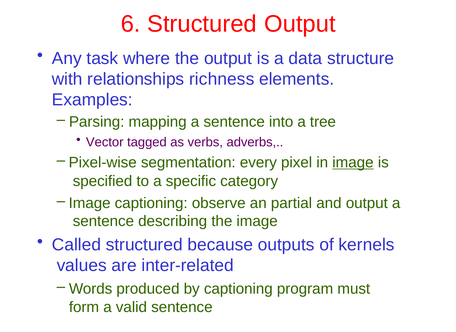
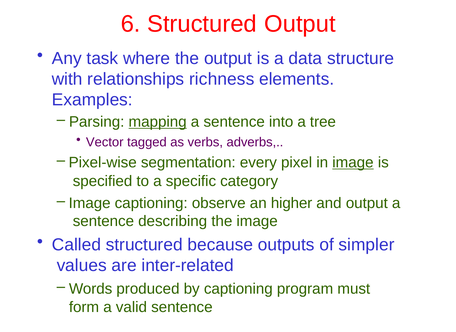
mapping underline: none -> present (158, 122)
partial: partial -> higher (292, 203)
kernels: kernels -> simpler (367, 244)
